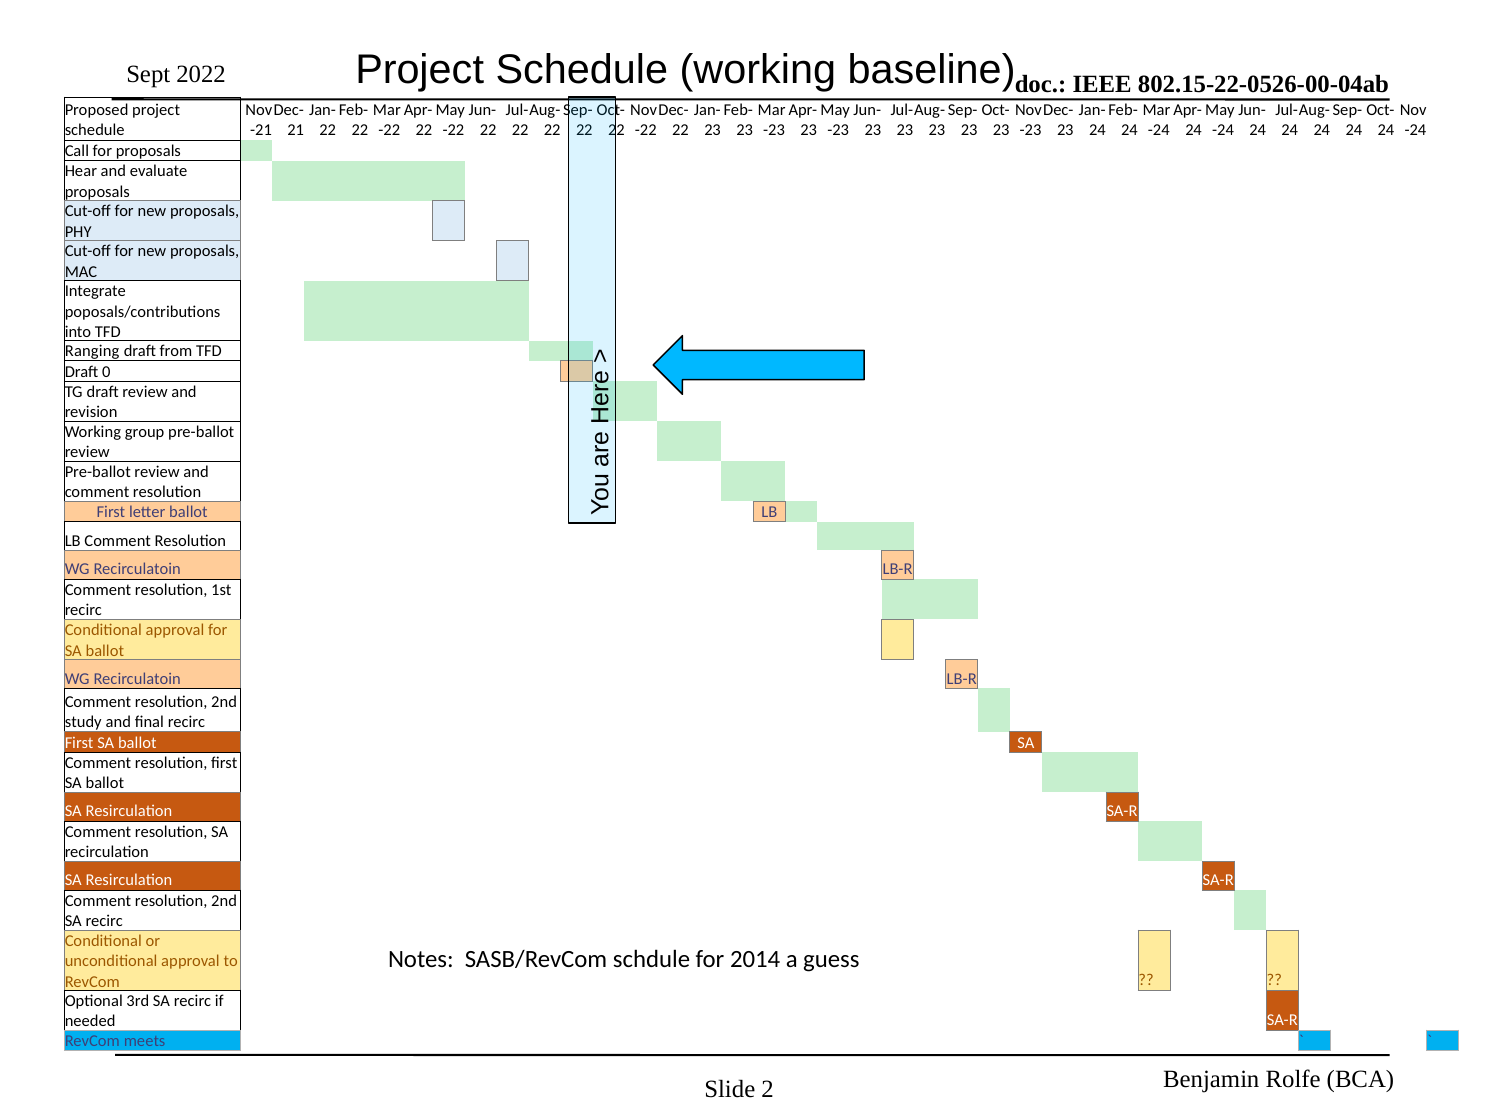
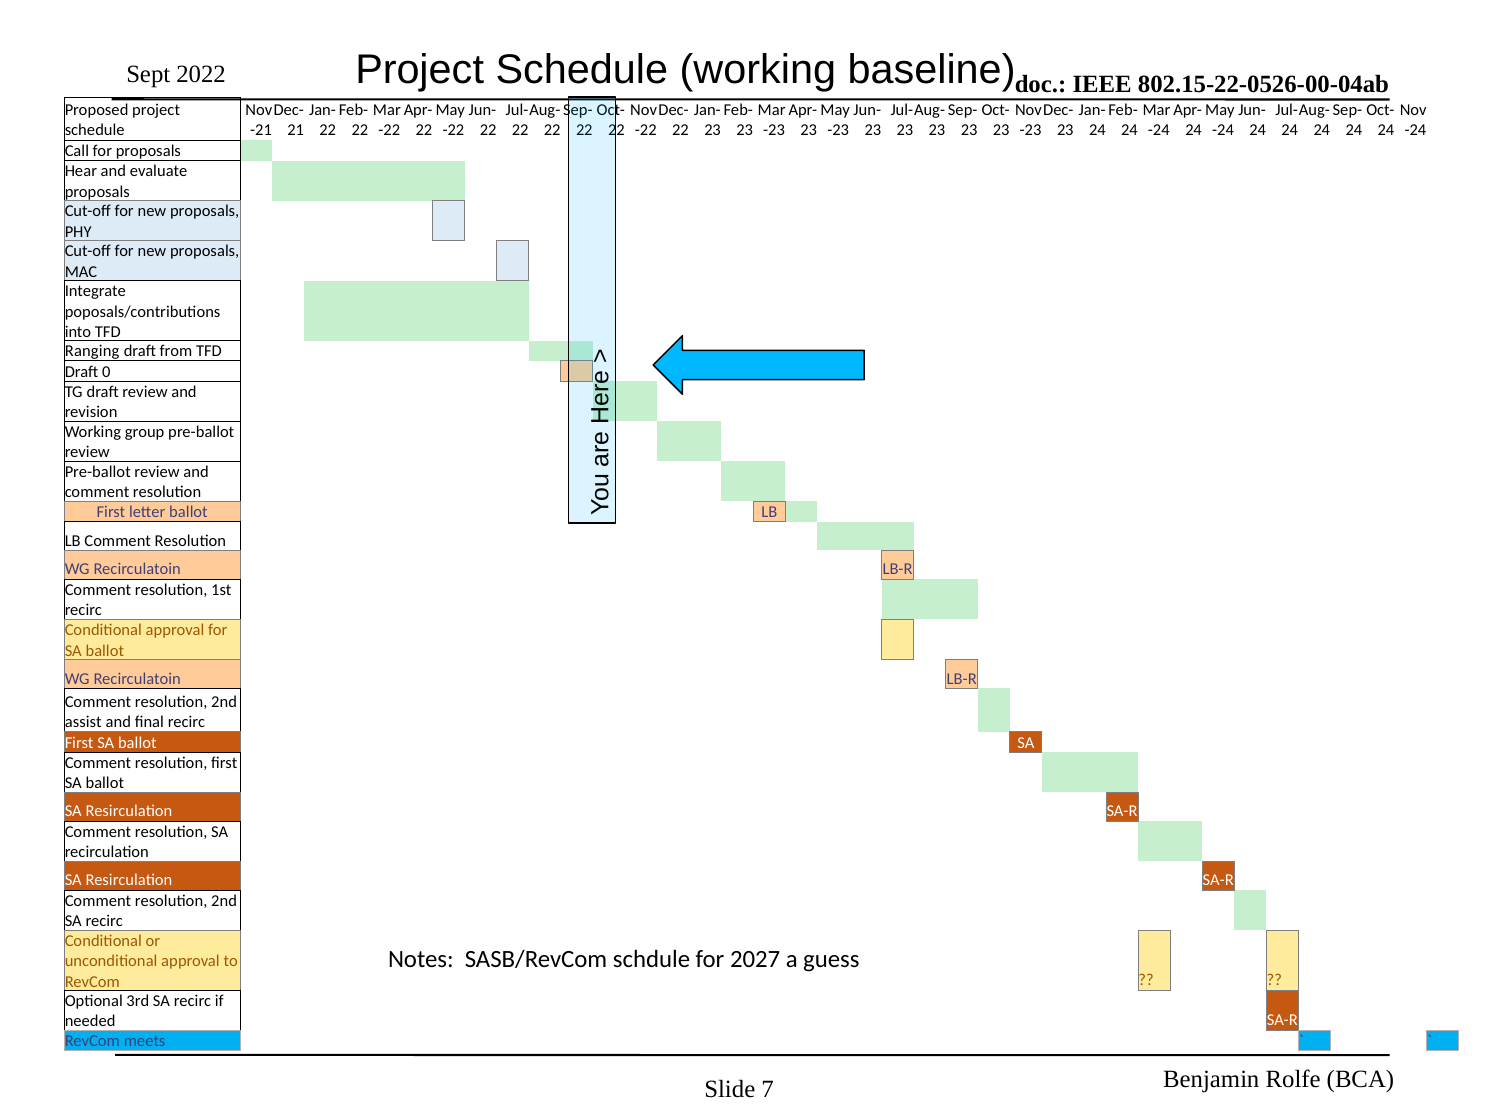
study: study -> assist (83, 722)
2014: 2014 -> 2027 (755, 959)
2: 2 -> 7 (768, 1089)
